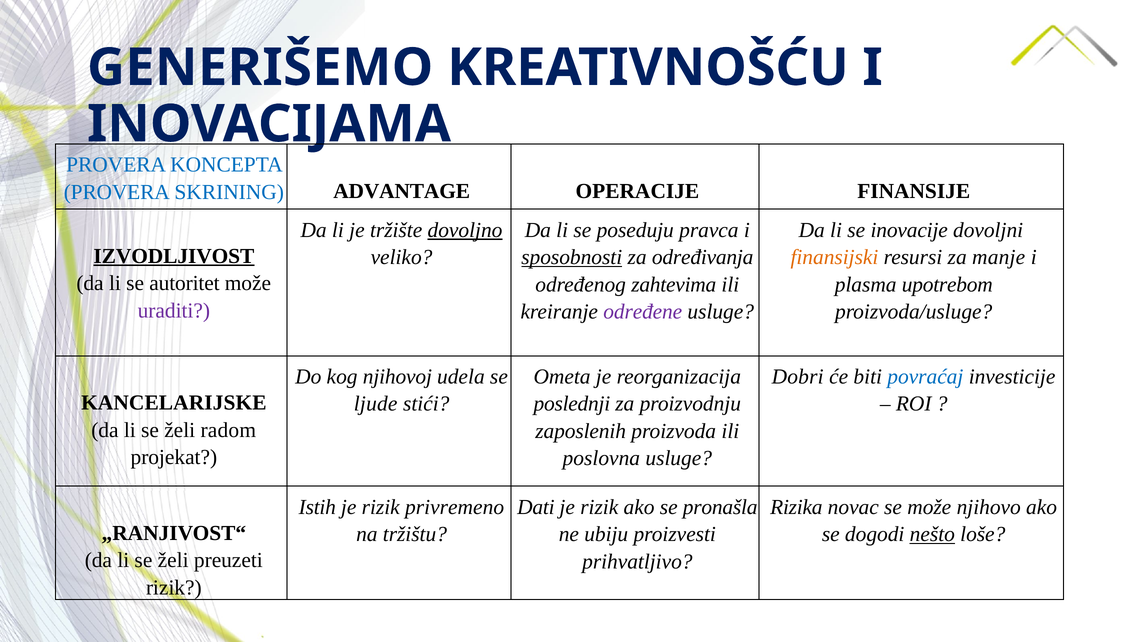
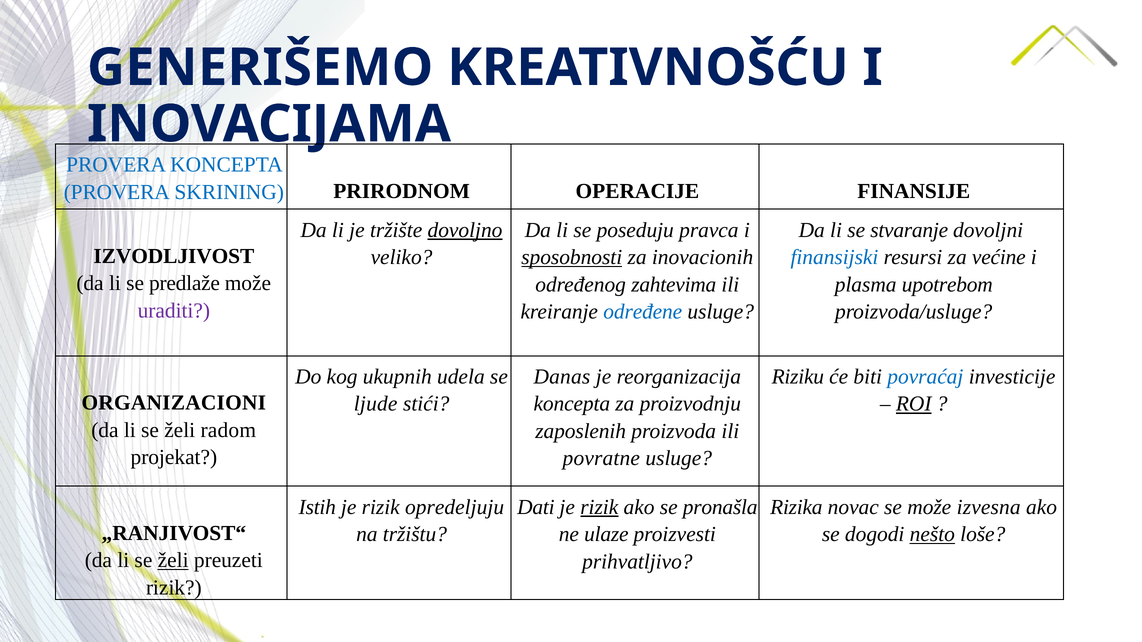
ADVANTAGE: ADVANTAGE -> PRIRODNOM (402, 191)
inovacije: inovacije -> stvaranje (909, 230)
IZVODLJIVOST underline: present -> none (174, 256)
određivanja: određivanja -> inovacionih (703, 257)
finansijski colour: orange -> blue (834, 257)
manje: manje -> većine (999, 257)
autoritet: autoritet -> predlaže (185, 284)
određene colour: purple -> blue (643, 312)
njihovoj: njihovoj -> ukupnih (397, 377)
Ometa: Ometa -> Danas (562, 377)
Dobri: Dobri -> Riziku (798, 377)
KANCELARIJSKE: KANCELARIJSKE -> ORGANIZACIONI (174, 403)
poslednji: poslednji -> koncepta (572, 404)
ROI underline: none -> present (914, 404)
poslovna: poslovna -> povratne (601, 459)
privremeno: privremeno -> opredeljuju (455, 507)
rizik underline: none -> present (599, 507)
njihovo: njihovo -> izvesna (989, 507)
ubiju: ubiju -> ulaze (606, 535)
želi underline: none -> present (173, 561)
